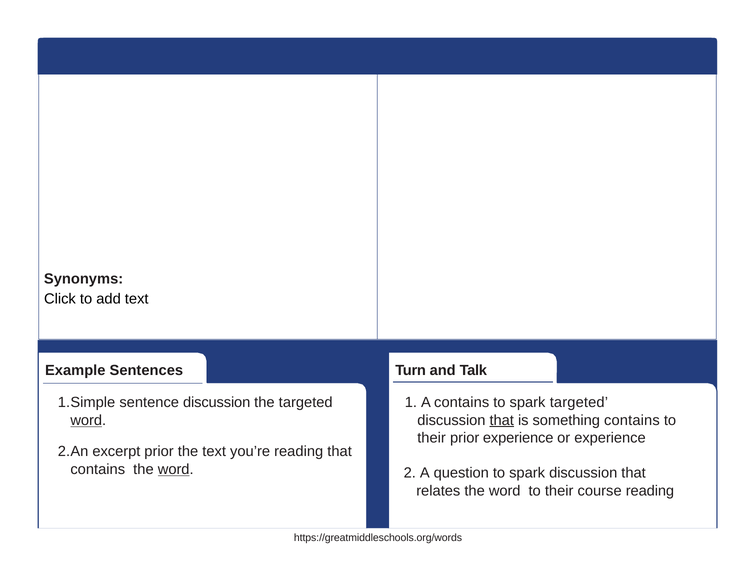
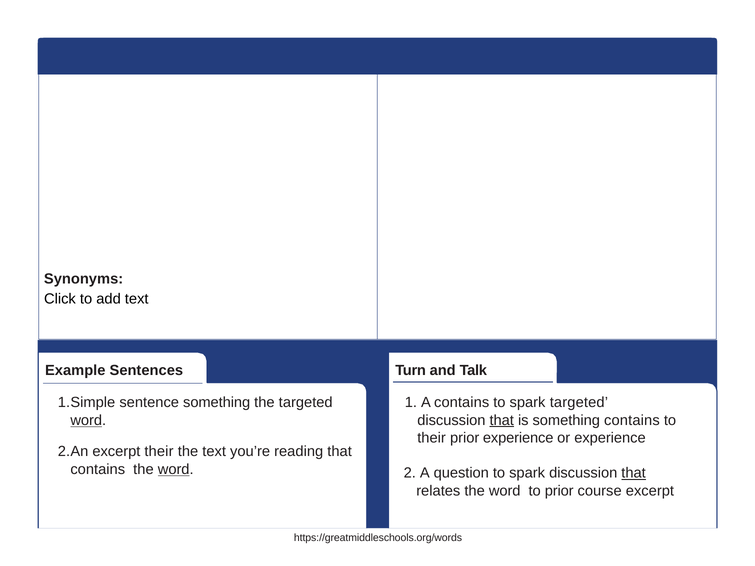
sentence discussion: discussion -> something (217, 403)
excerpt prior: prior -> their (159, 452)
that underline: none -> present (634, 473)
word to their: their -> prior (559, 491)
course reading: reading -> excerpt (650, 491)
